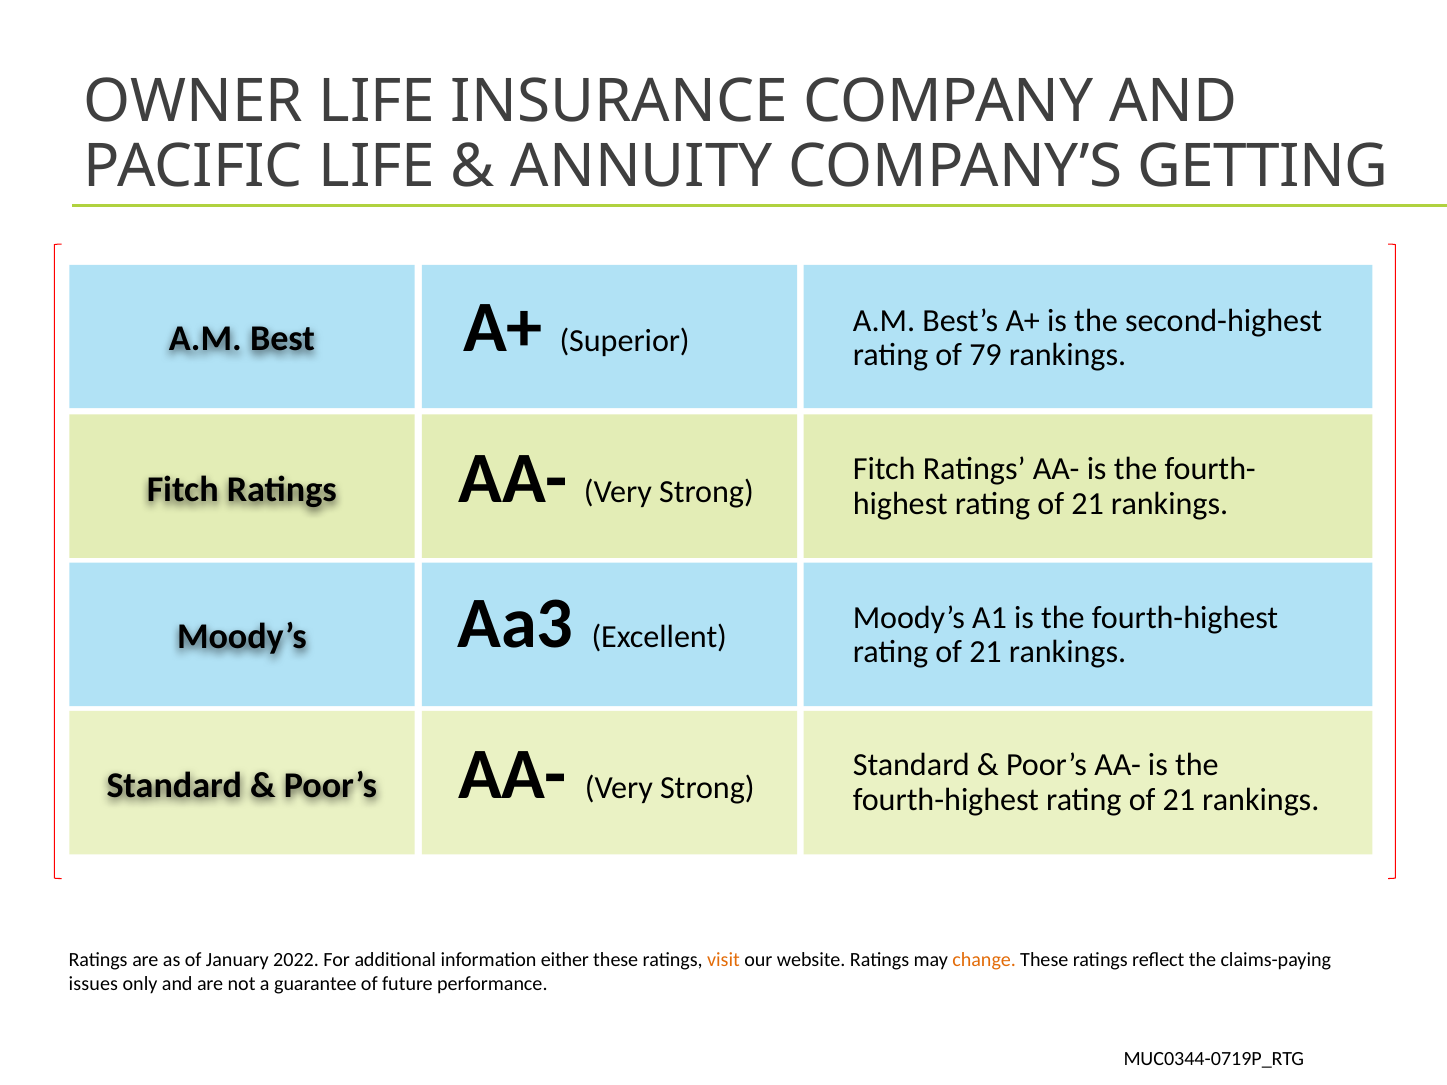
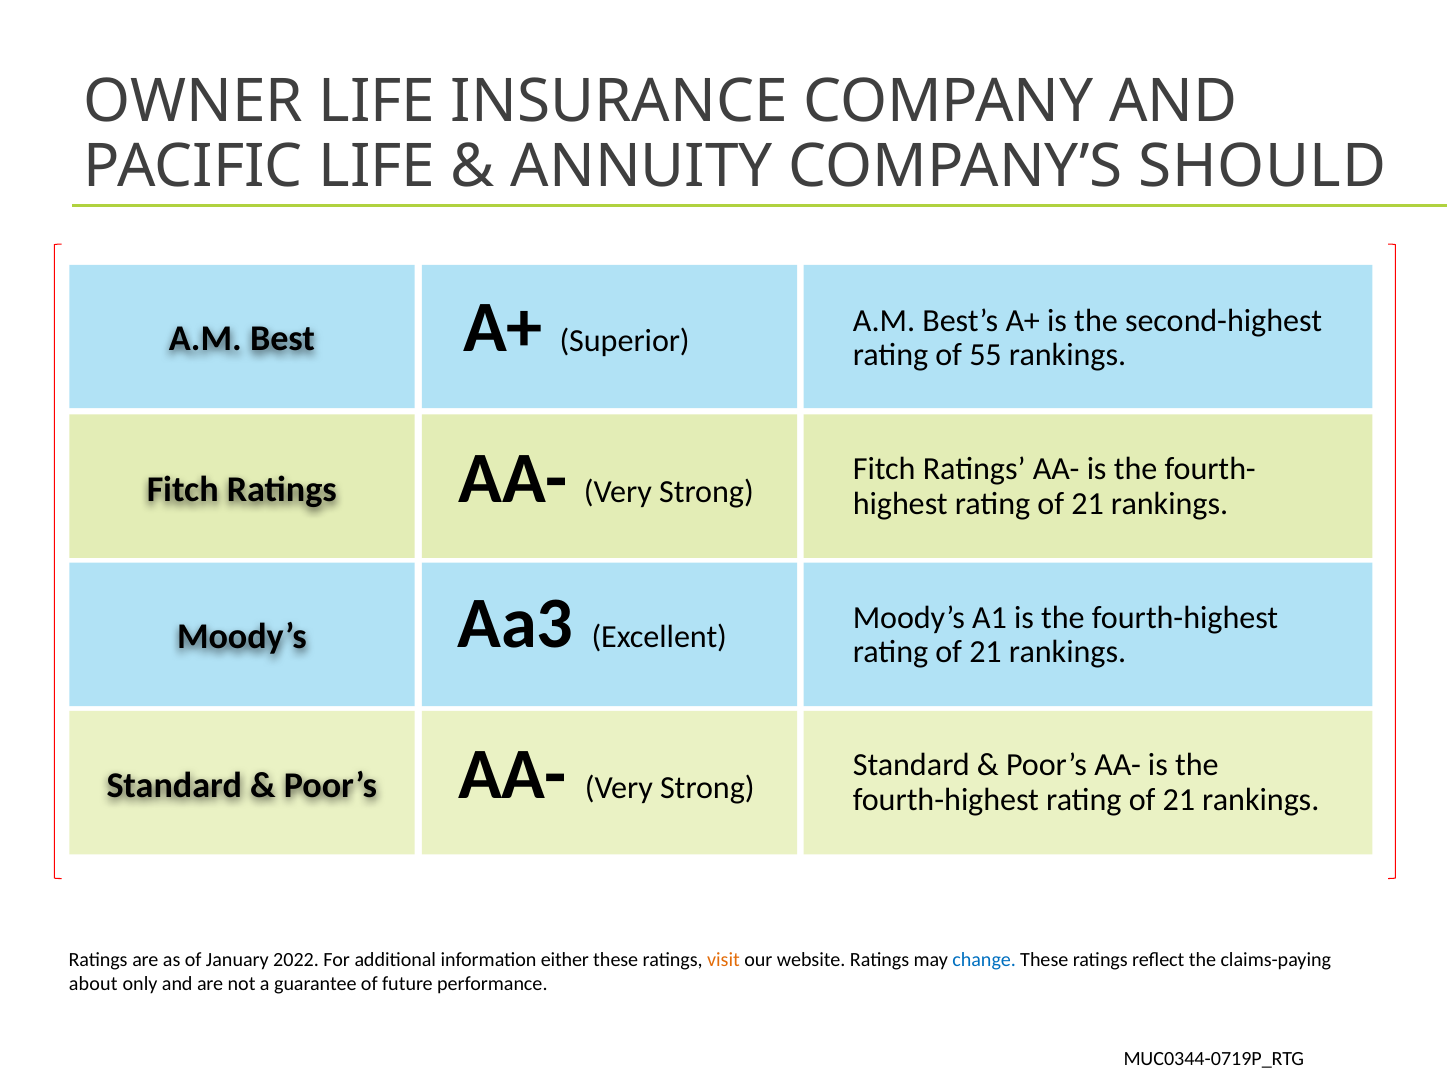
GETTING: GETTING -> SHOULD (1262, 166)
79: 79 -> 55 (985, 355)
change colour: orange -> blue (984, 960)
issues: issues -> about (93, 984)
